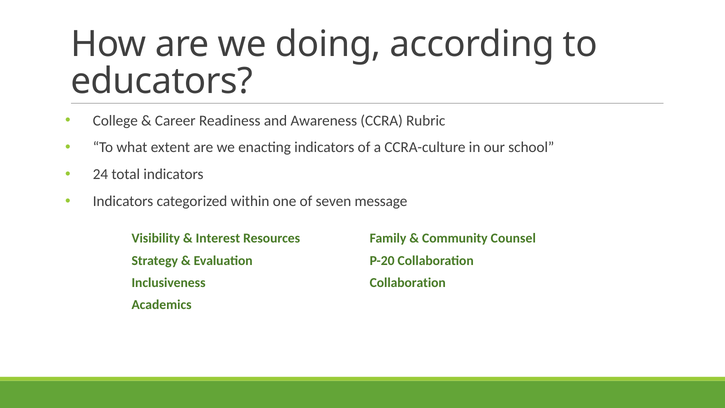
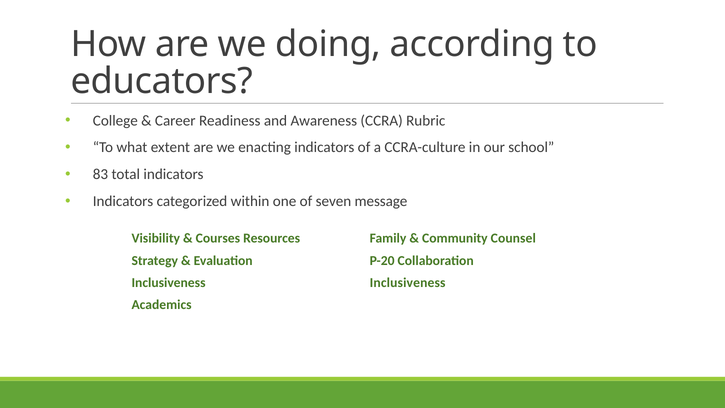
24: 24 -> 83 (100, 174)
Interest: Interest -> Courses (218, 238)
Inclusiveness Collaboration: Collaboration -> Inclusiveness (408, 282)
